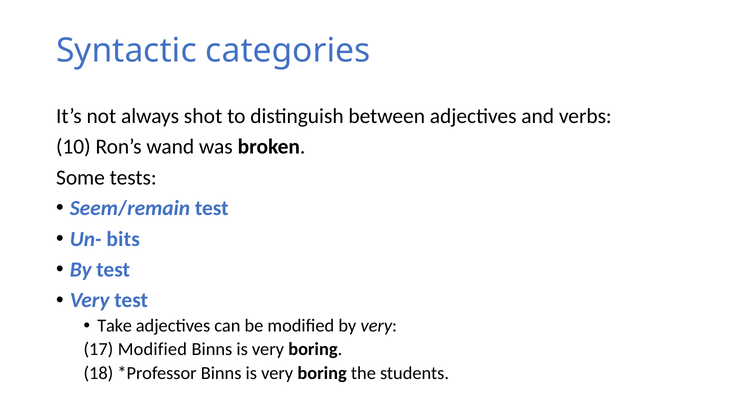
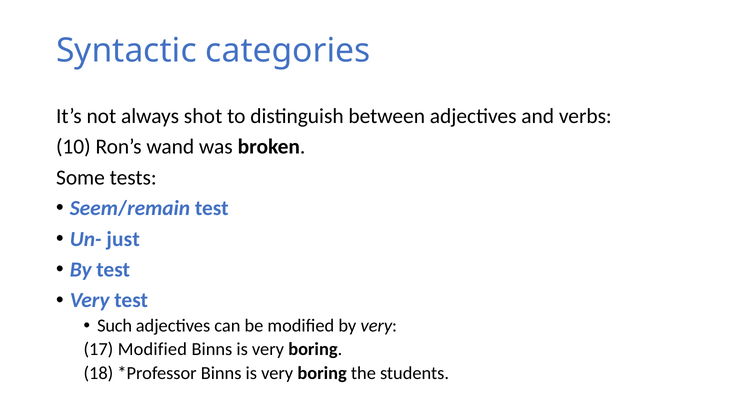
bits: bits -> just (123, 239)
Take: Take -> Such (115, 326)
